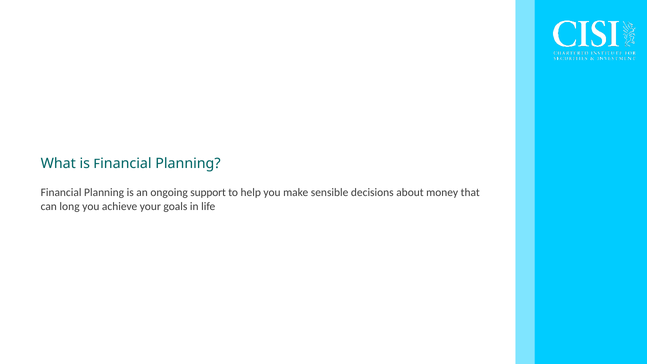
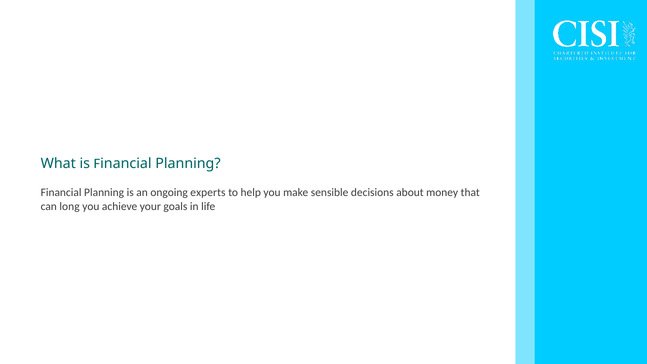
support: support -> experts (208, 193)
